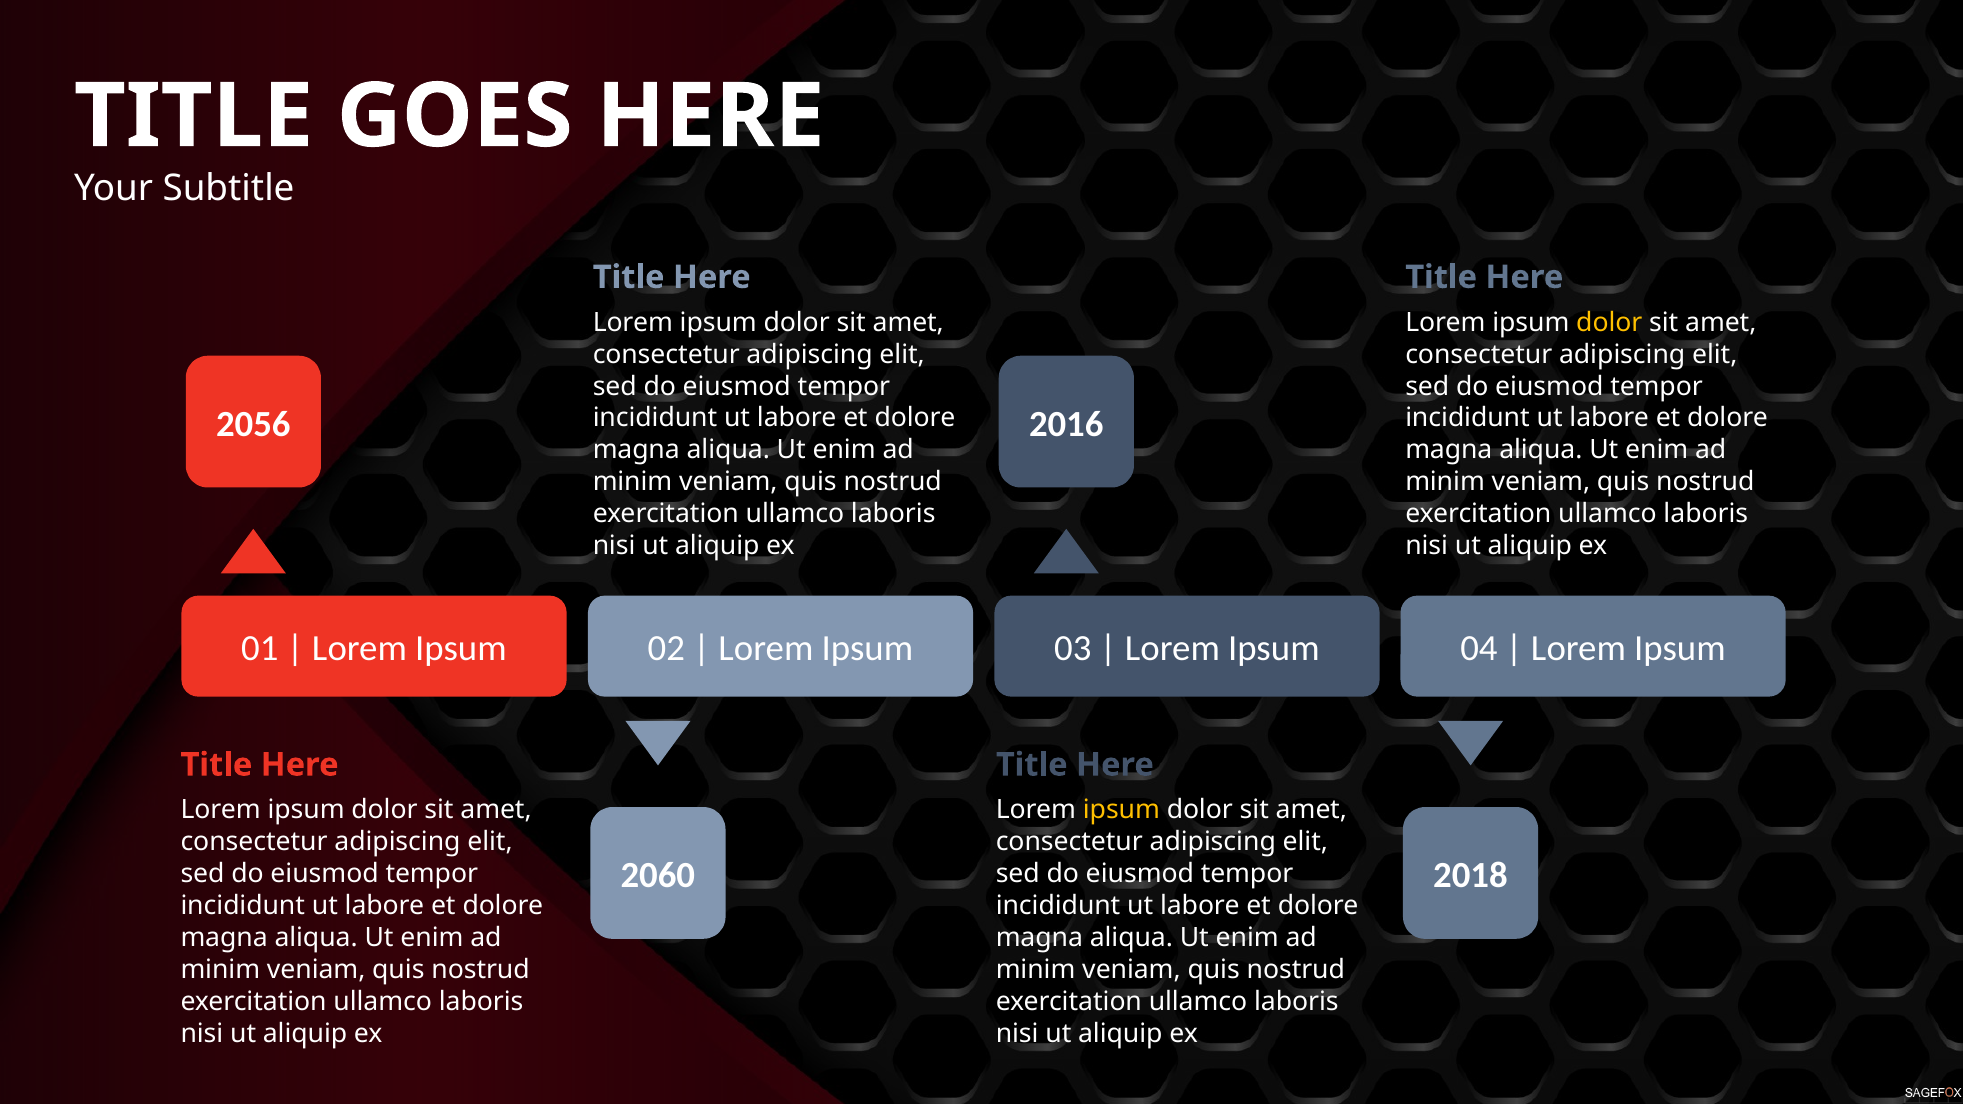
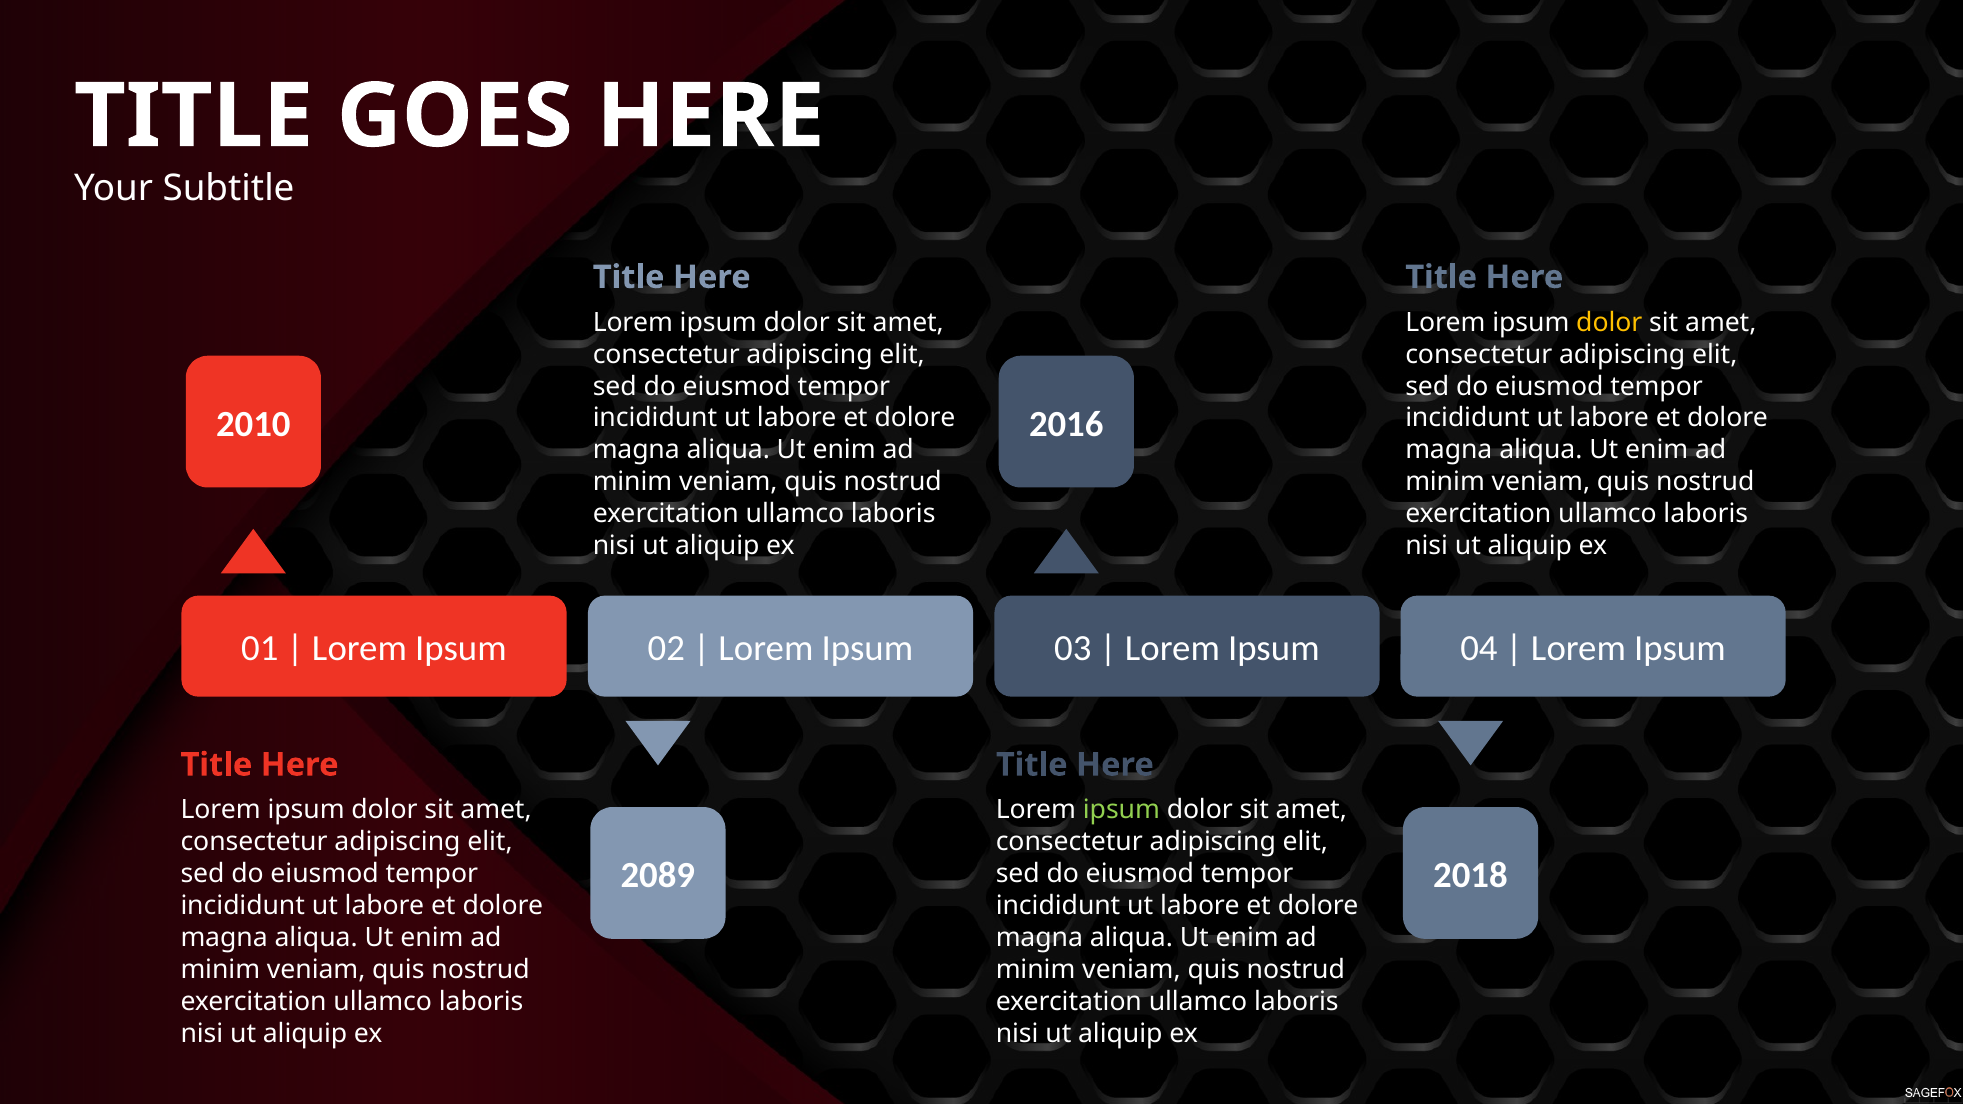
2056: 2056 -> 2010 (253, 424)
ipsum colour: yellow -> light green (1121, 810)
2060: 2060 -> 2089 (658, 876)
